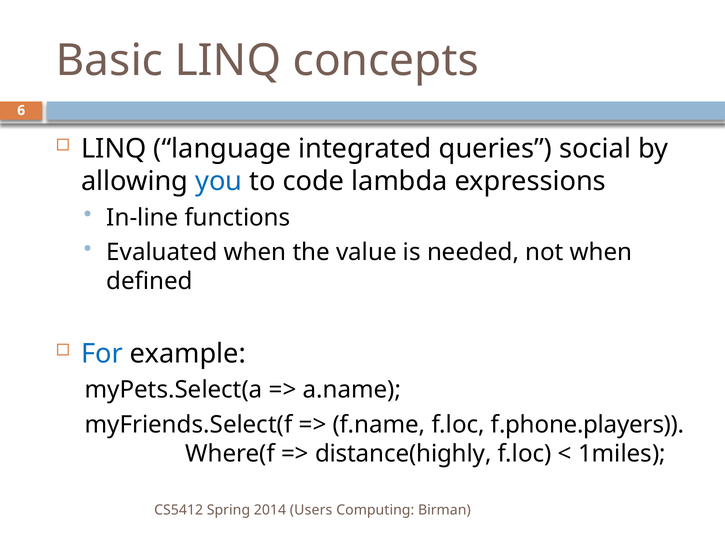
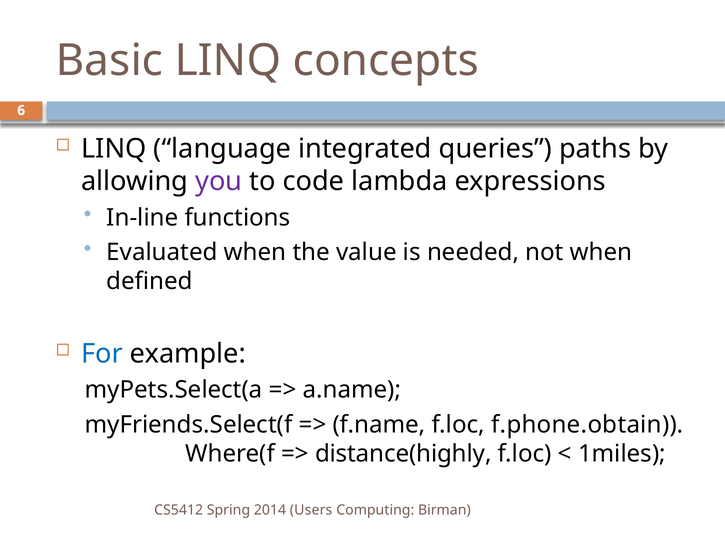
social: social -> paths (595, 149)
you colour: blue -> purple (219, 181)
f.phone.players: f.phone.players -> f.phone.obtain (587, 424)
